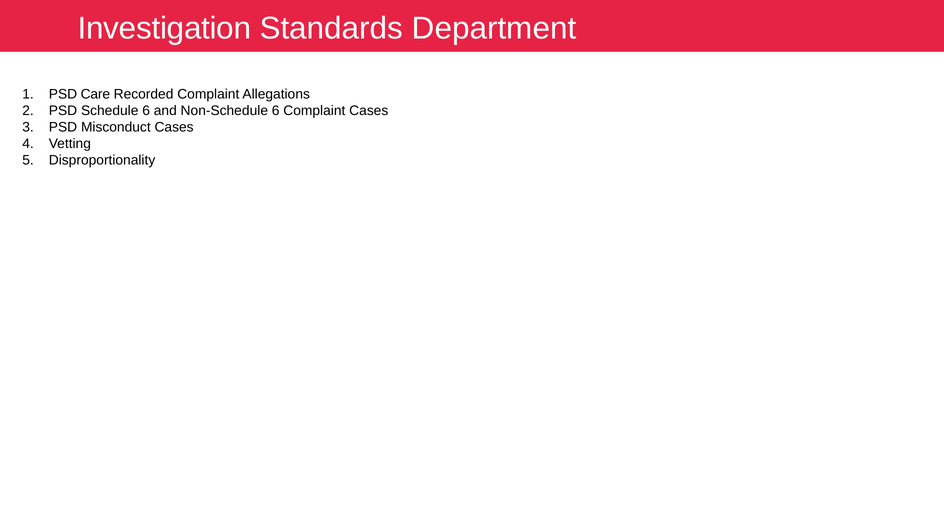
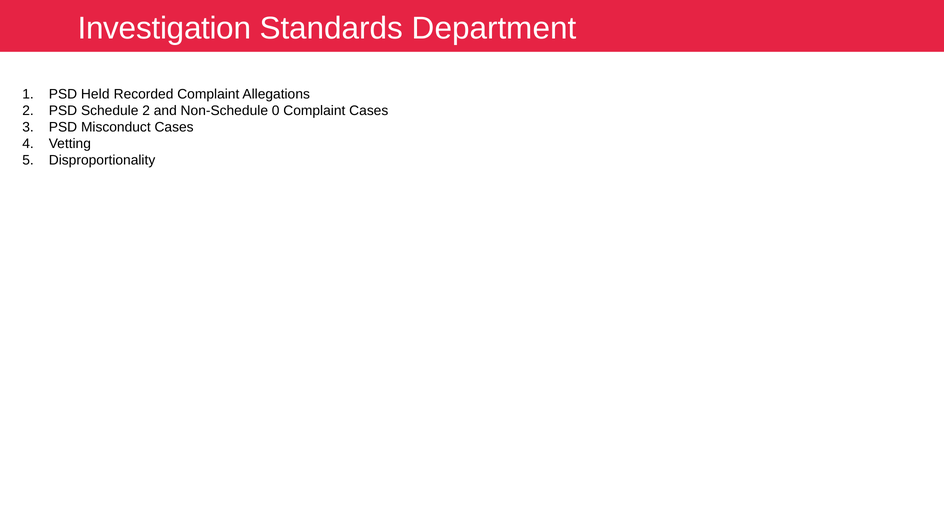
Care: Care -> Held (95, 94)
Schedule 6: 6 -> 2 (146, 111)
Non-Schedule 6: 6 -> 0 (276, 111)
